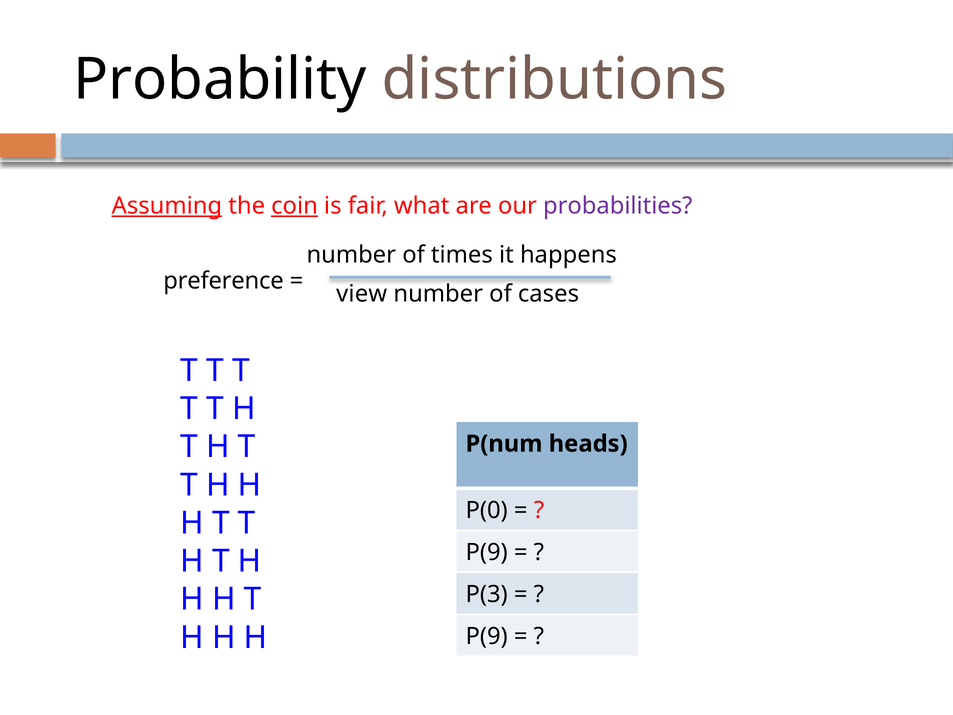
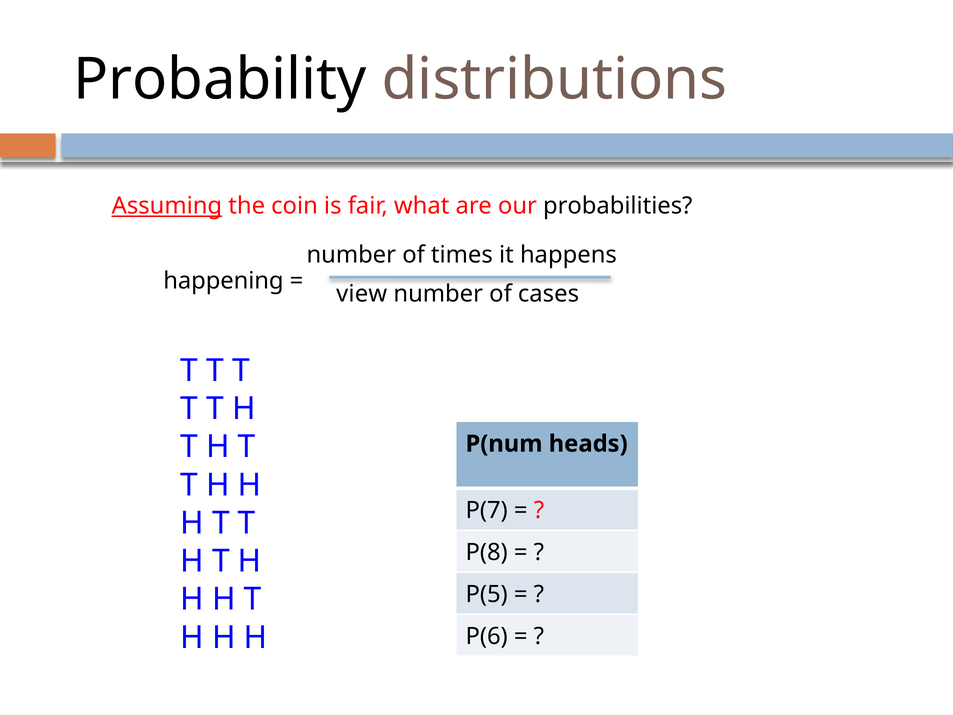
coin underline: present -> none (295, 206)
probabilities colour: purple -> black (618, 206)
preference: preference -> happening (223, 281)
P(0: P(0 -> P(7 (487, 510)
P(9: P(9 -> P(8 (487, 552)
P(3: P(3 -> P(5 (487, 594)
P(9: P(9 -> P(6 (487, 636)
